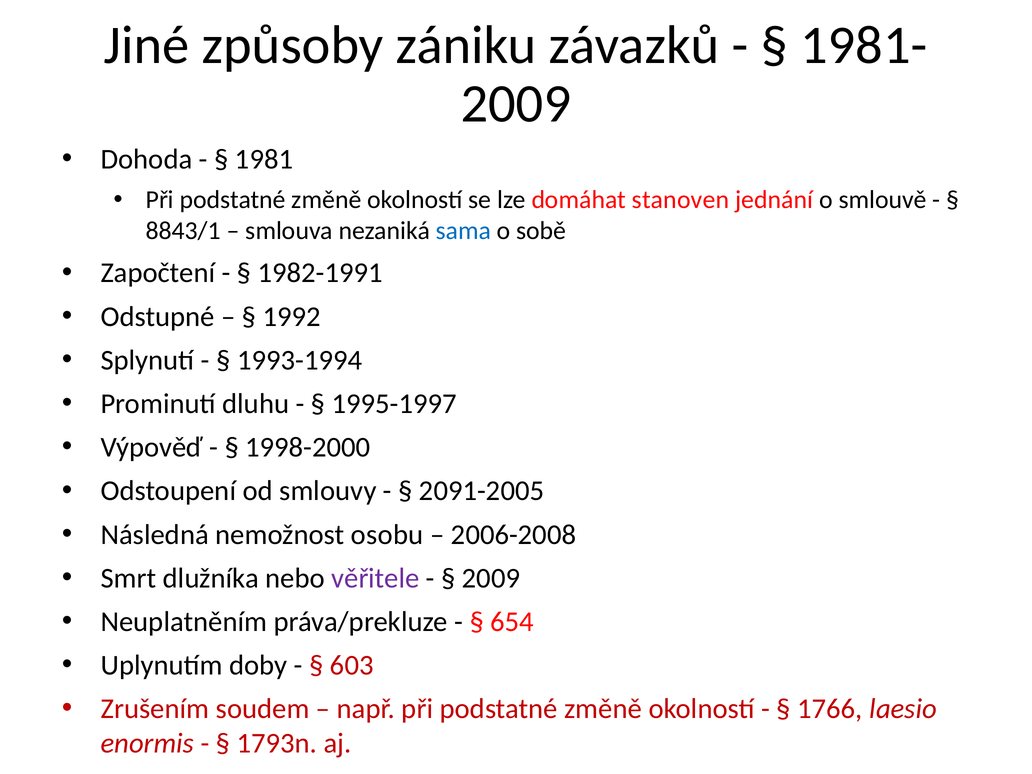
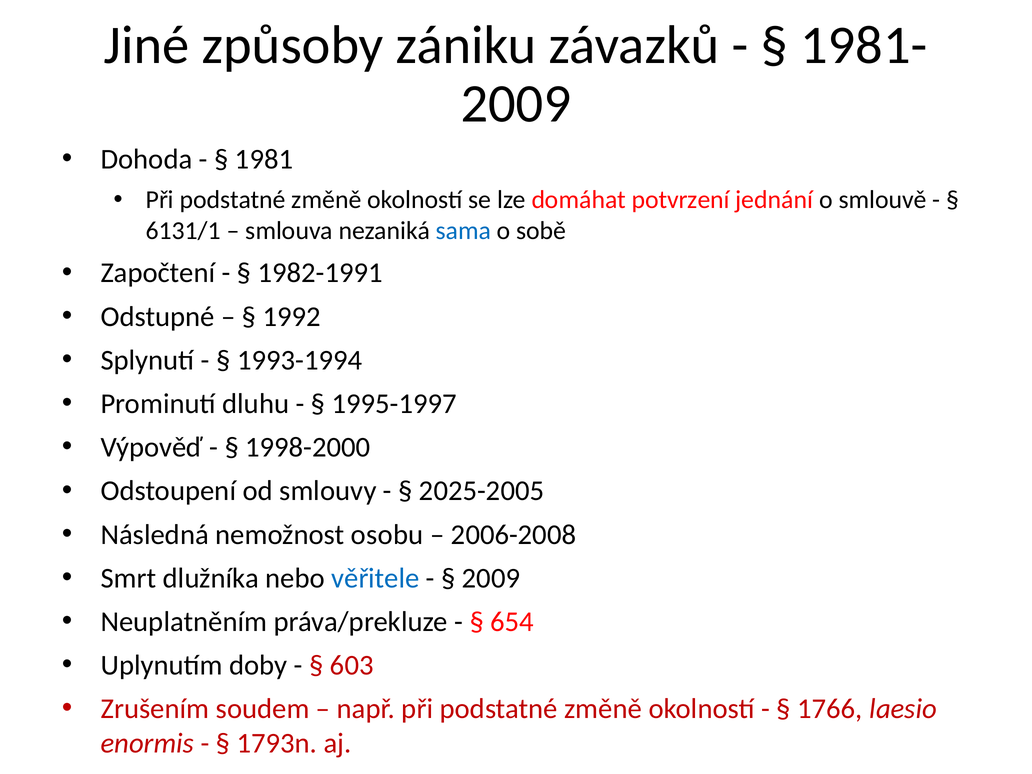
stanoven: stanoven -> potvrzení (681, 200)
8843/1: 8843/1 -> 6131/1 (183, 231)
2091-2005: 2091-2005 -> 2025-2005 (482, 491)
věřitele colour: purple -> blue (375, 578)
